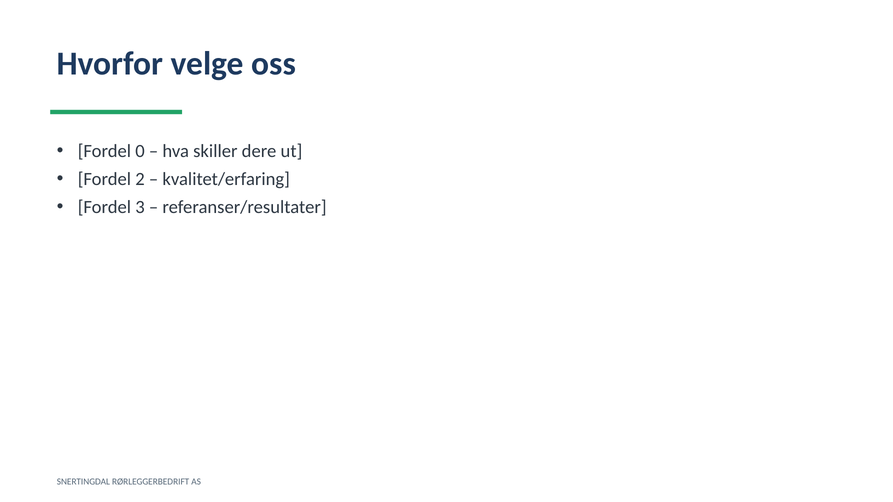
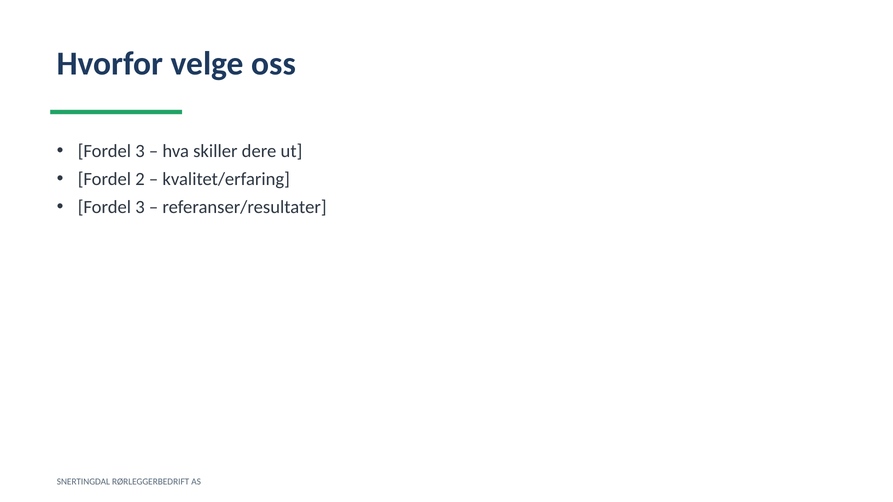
0: 0 -> 3 (140, 151)
